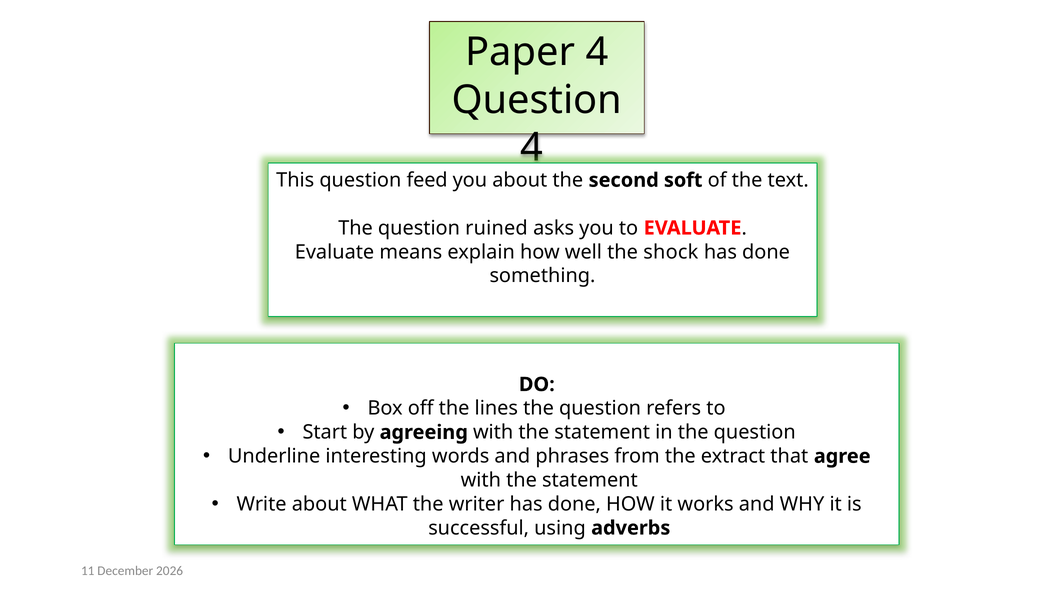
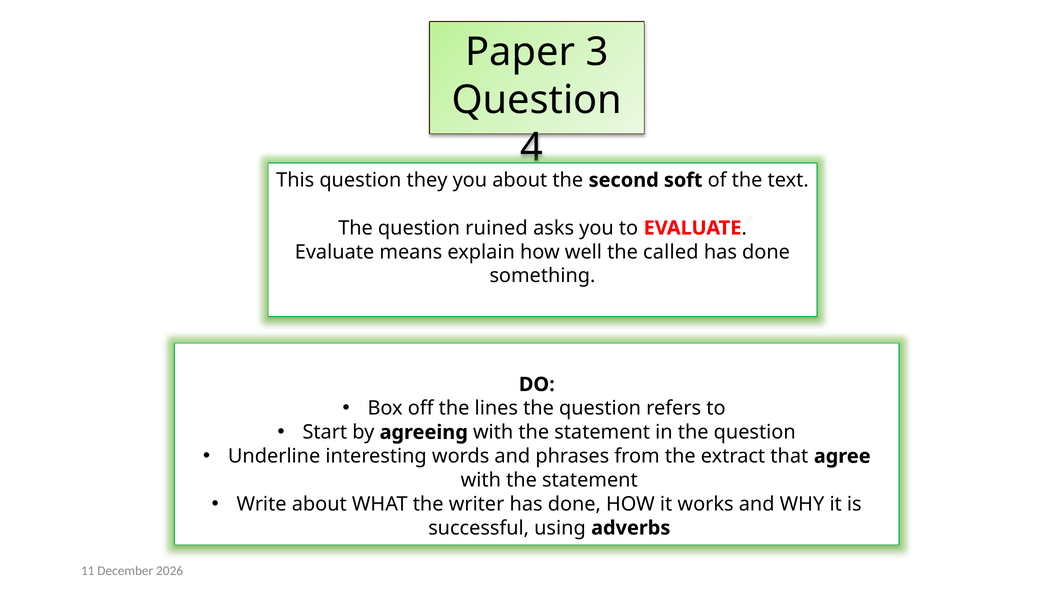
Paper 4: 4 -> 3 (597, 52)
feed: feed -> they (427, 180)
shock: shock -> called (671, 252)
